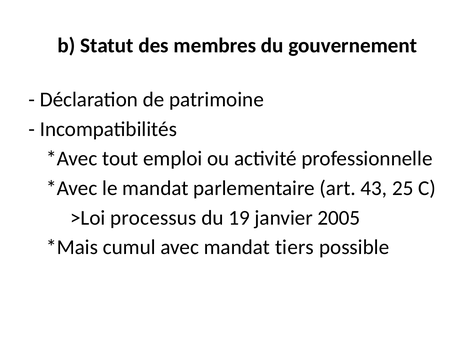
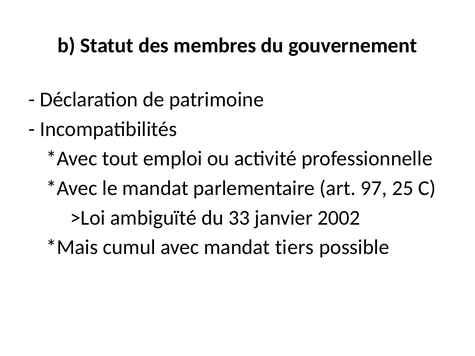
43: 43 -> 97 (374, 188)
processus: processus -> ambiguïté (153, 218)
19: 19 -> 33 (239, 218)
2005: 2005 -> 2002 (339, 218)
